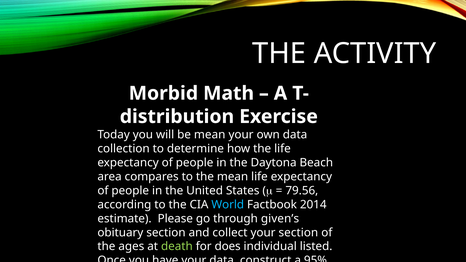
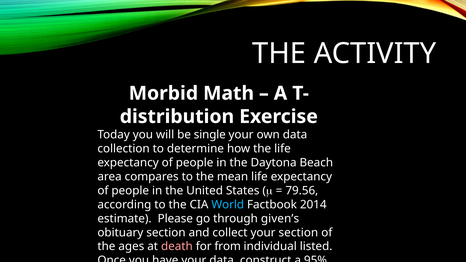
be mean: mean -> single (210, 135)
death colour: light green -> pink (177, 247)
does: does -> from (228, 247)
